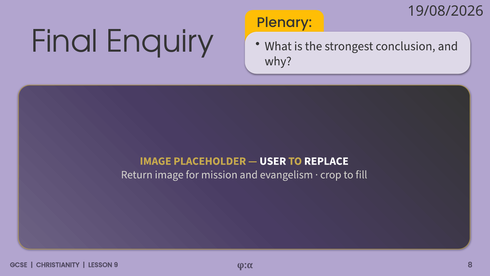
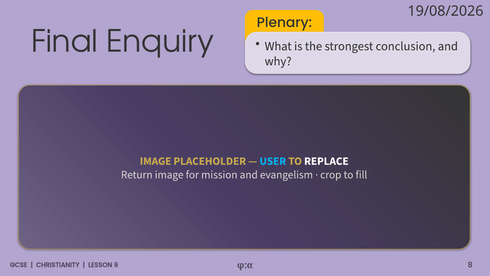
USER colour: white -> light blue (273, 161)
